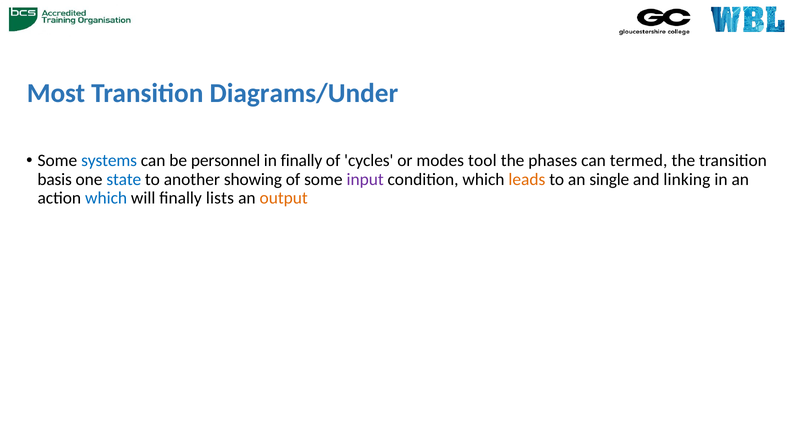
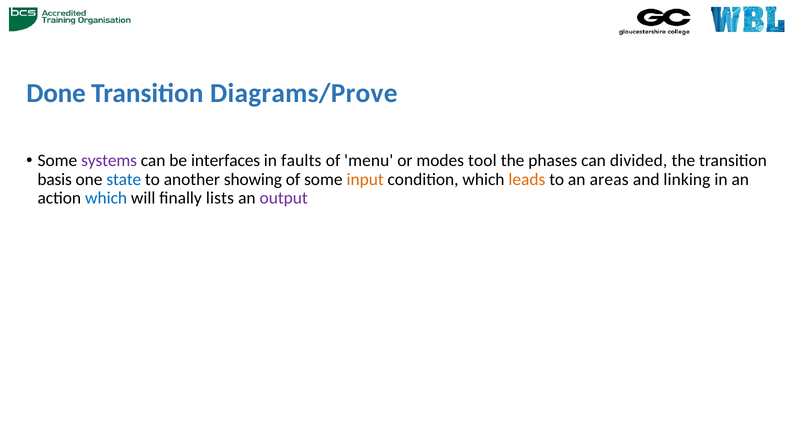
Most: Most -> Done (56, 93)
Diagrams/Under: Diagrams/Under -> Diagrams/Prove (304, 93)
systems colour: blue -> purple (109, 161)
personnel: personnel -> interfaces (226, 161)
in finally: finally -> faults (301, 161)
cycles: cycles -> menu (369, 161)
termed: termed -> divided (639, 161)
input colour: purple -> orange (365, 180)
single: single -> areas (609, 180)
output colour: orange -> purple (284, 198)
